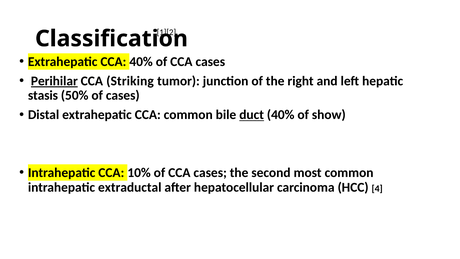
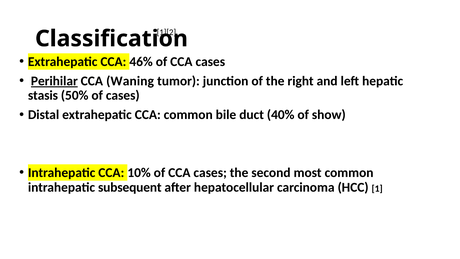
CCA 40%: 40% -> 46% (141, 62)
Striking: Striking -> Waning (130, 81)
duct underline: present -> none (252, 115)
extraductal: extraductal -> subsequent (130, 187)
4: 4 -> 1 (377, 188)
